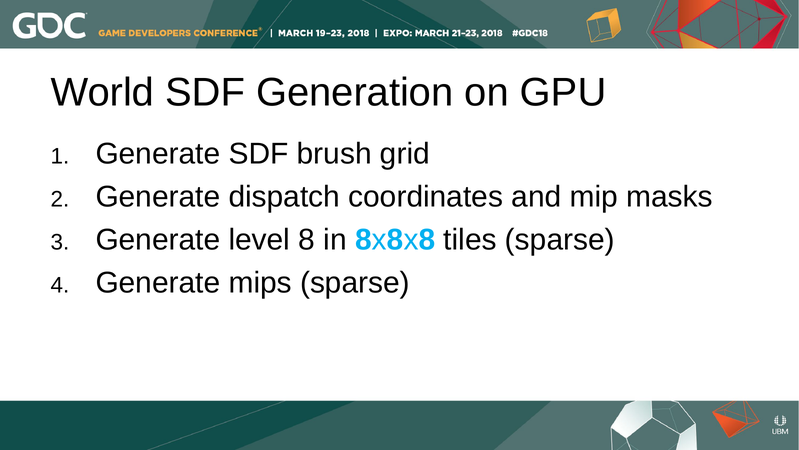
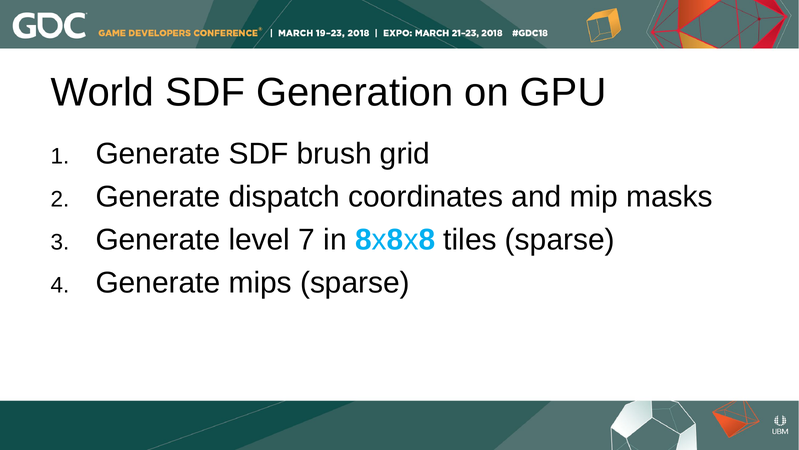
8: 8 -> 7 (307, 239)
